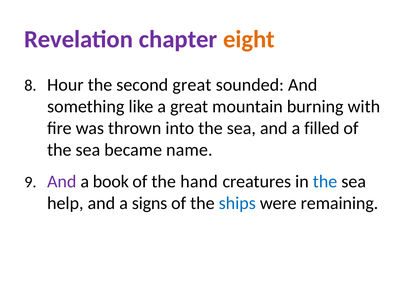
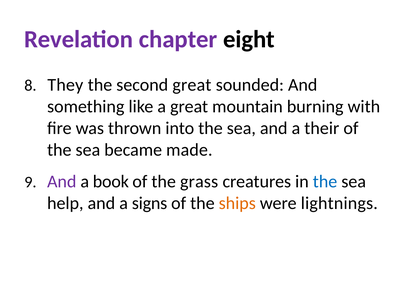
eight colour: orange -> black (249, 39)
Hour: Hour -> They (65, 85)
filled: filled -> their (322, 128)
name: name -> made (189, 150)
hand: hand -> grass (199, 181)
ships colour: blue -> orange (237, 203)
remaining: remaining -> lightnings (339, 203)
